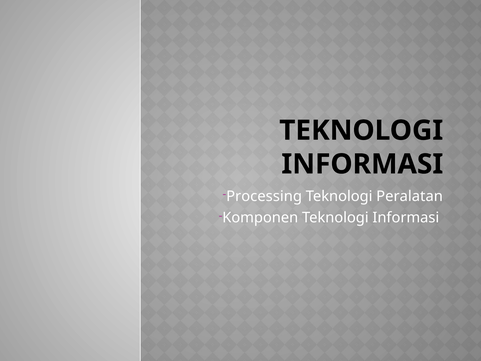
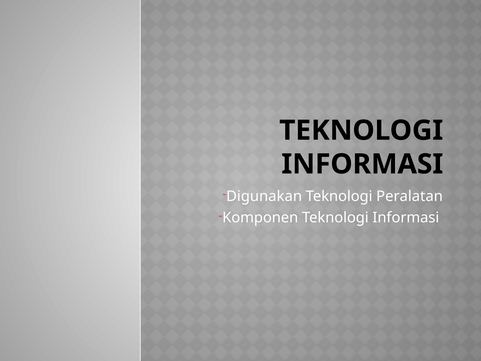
Processing: Processing -> Digunakan (264, 196)
